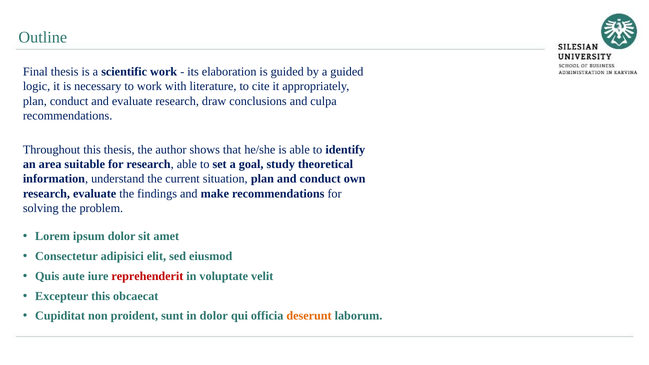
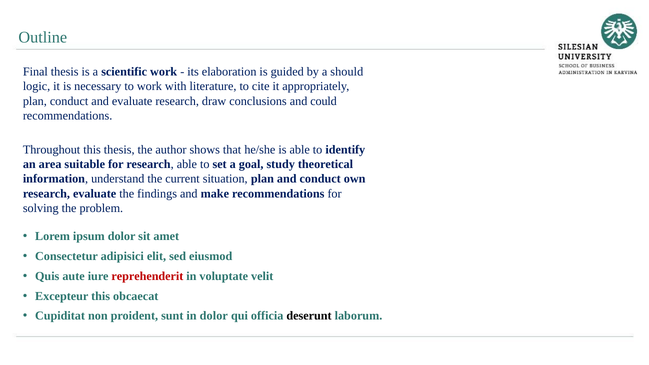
a guided: guided -> should (347, 72)
culpa: culpa -> could (324, 101)
deserunt colour: orange -> black (309, 316)
